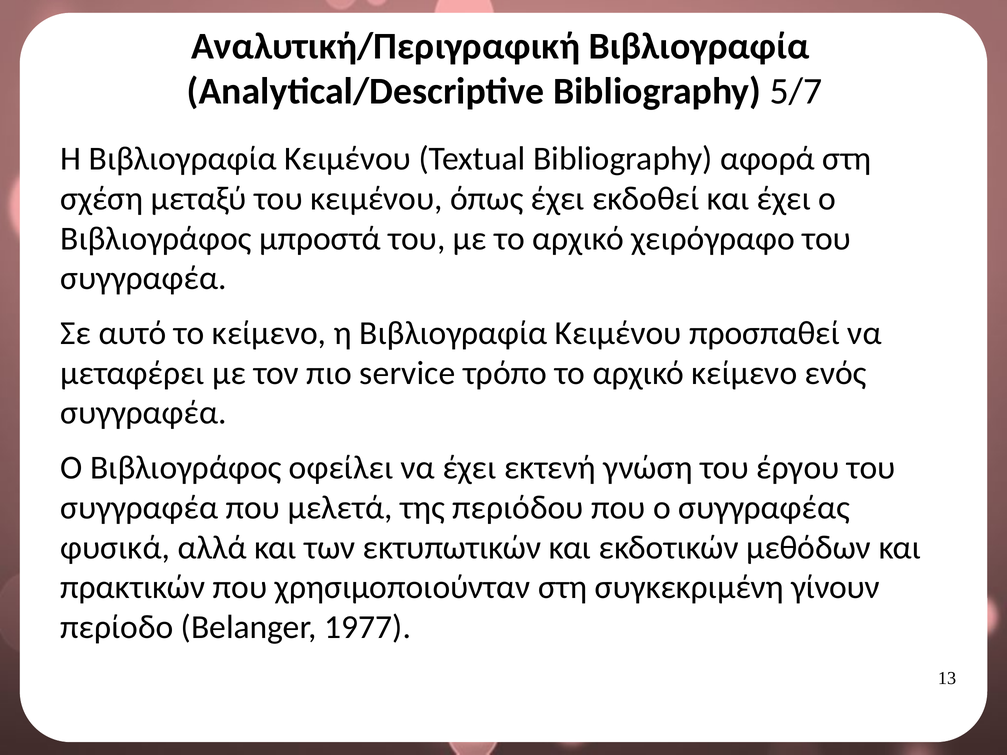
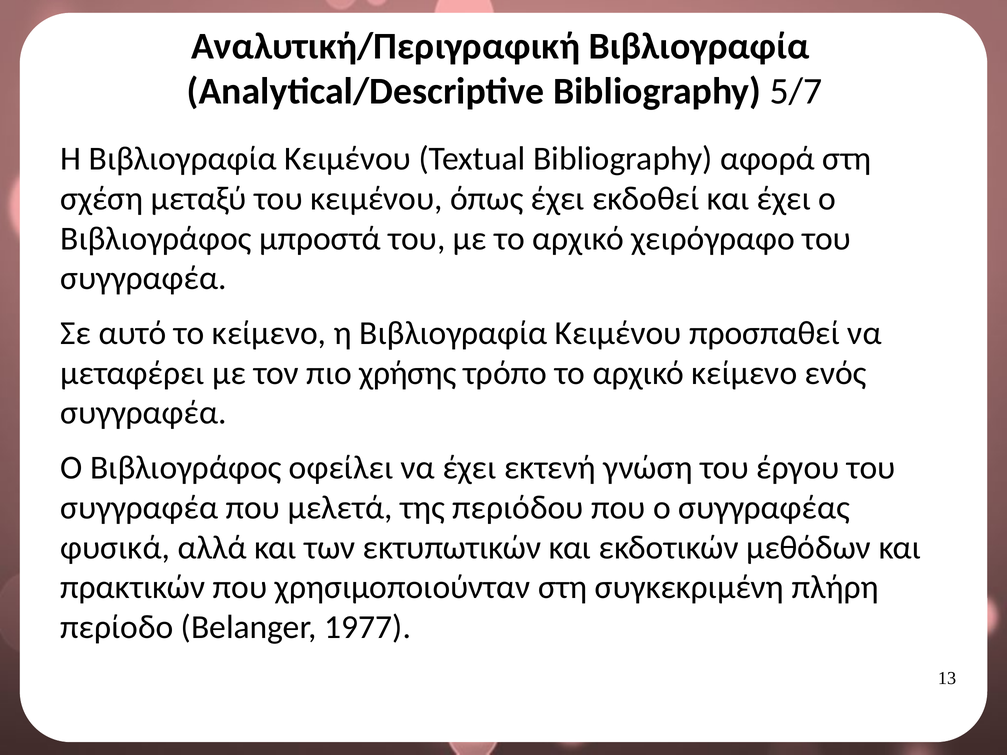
service: service -> χρήσης (408, 373)
γίνουν: γίνουν -> πλήρη (835, 587)
